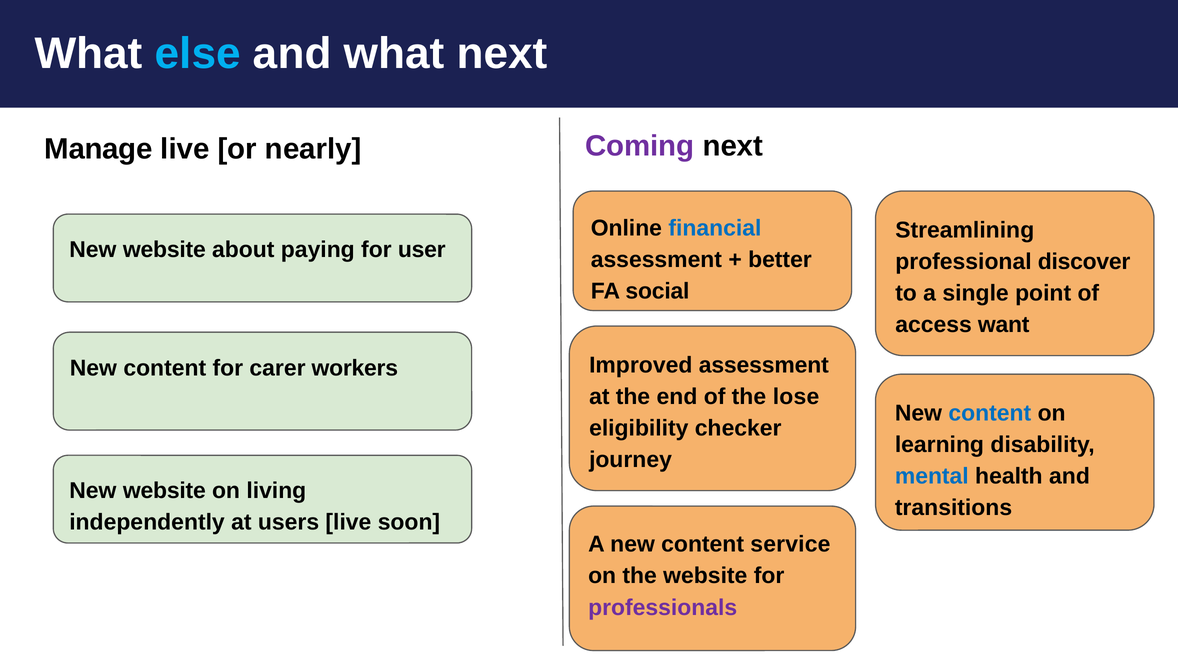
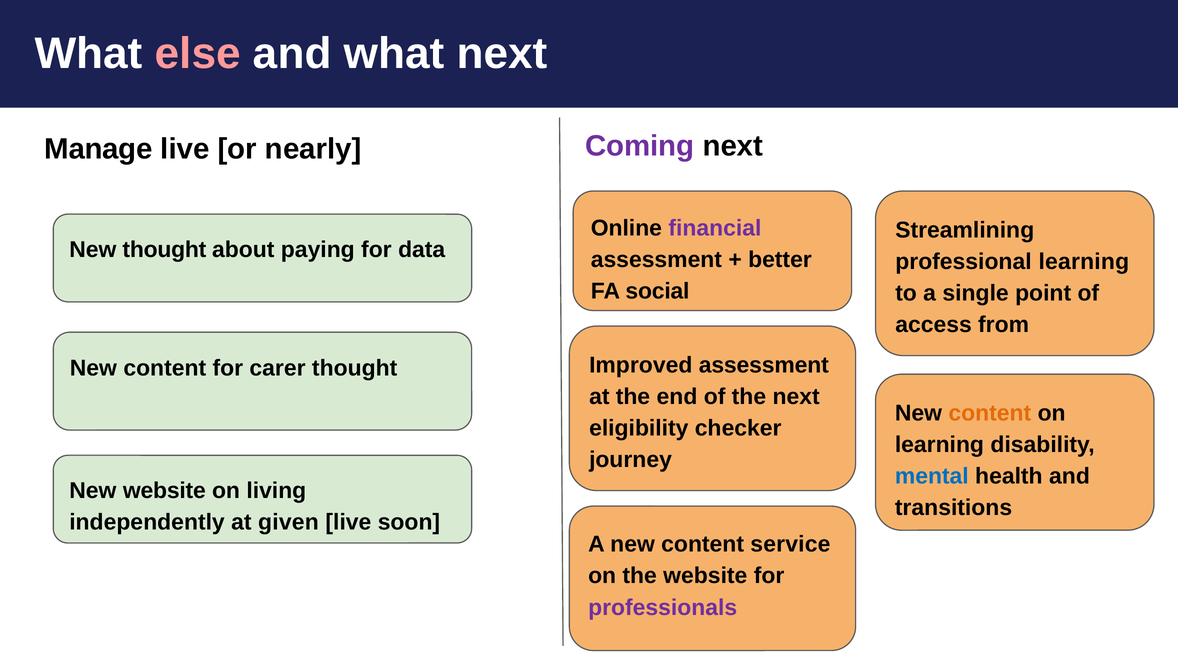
else colour: light blue -> pink (198, 54)
financial colour: blue -> purple (715, 228)
website: website -> thought (164, 250)
user: user -> data (422, 250)
professional discover: discover -> learning (1084, 262)
want: want -> from (1004, 325)
carer workers: workers -> thought (355, 369)
the lose: lose -> next (796, 397)
content colour: blue -> orange (990, 413)
users: users -> given (288, 523)
